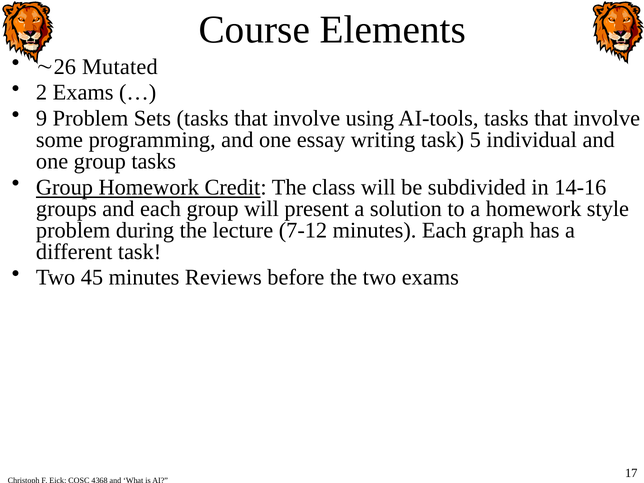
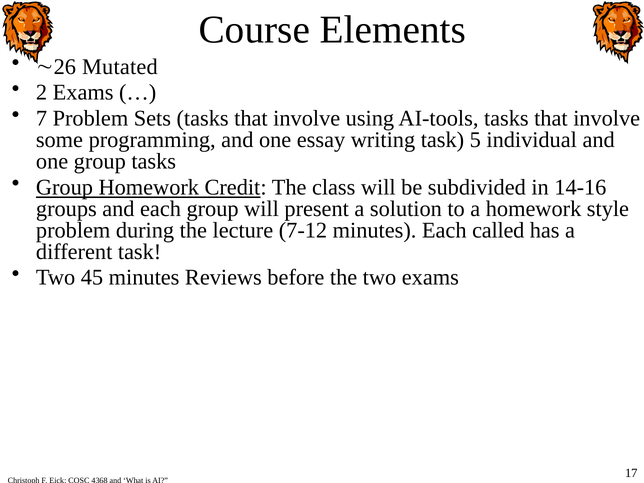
9: 9 -> 7 (42, 119)
graph: graph -> called (498, 230)
